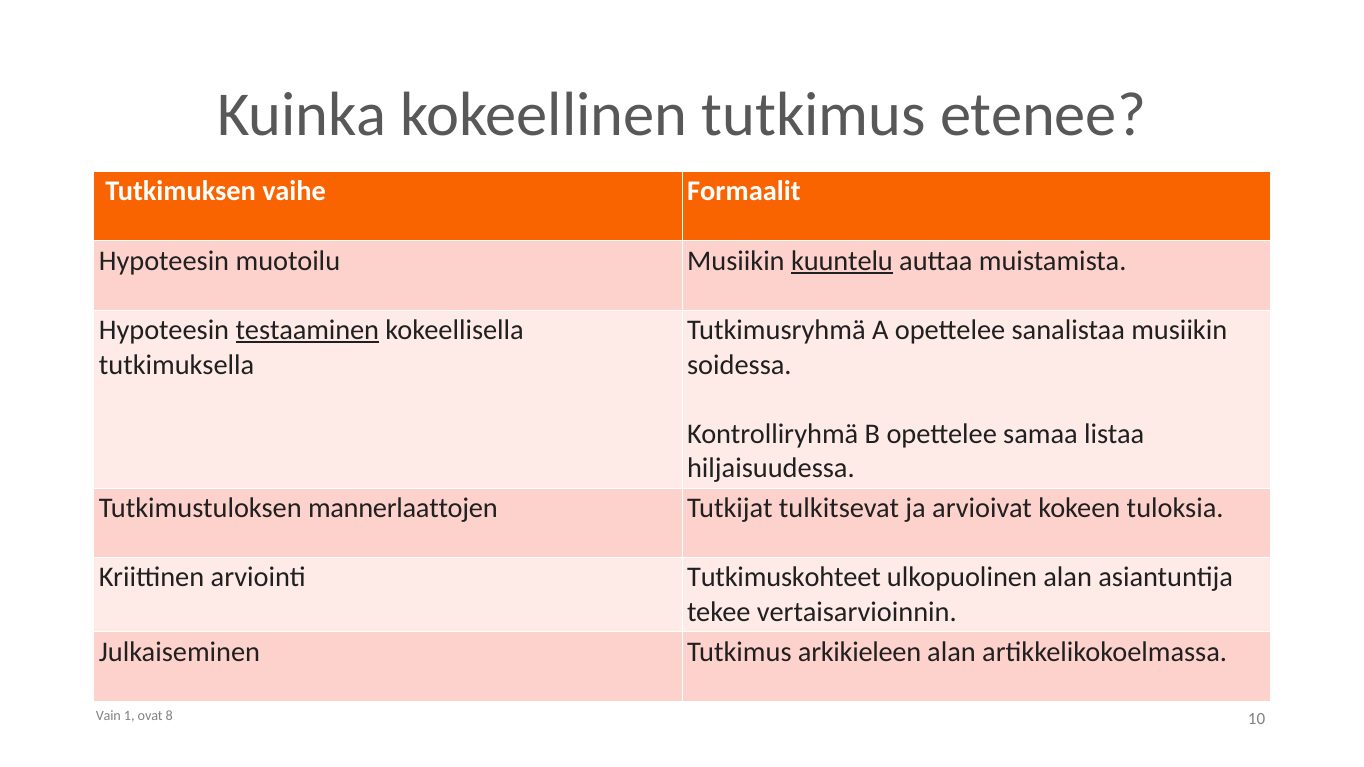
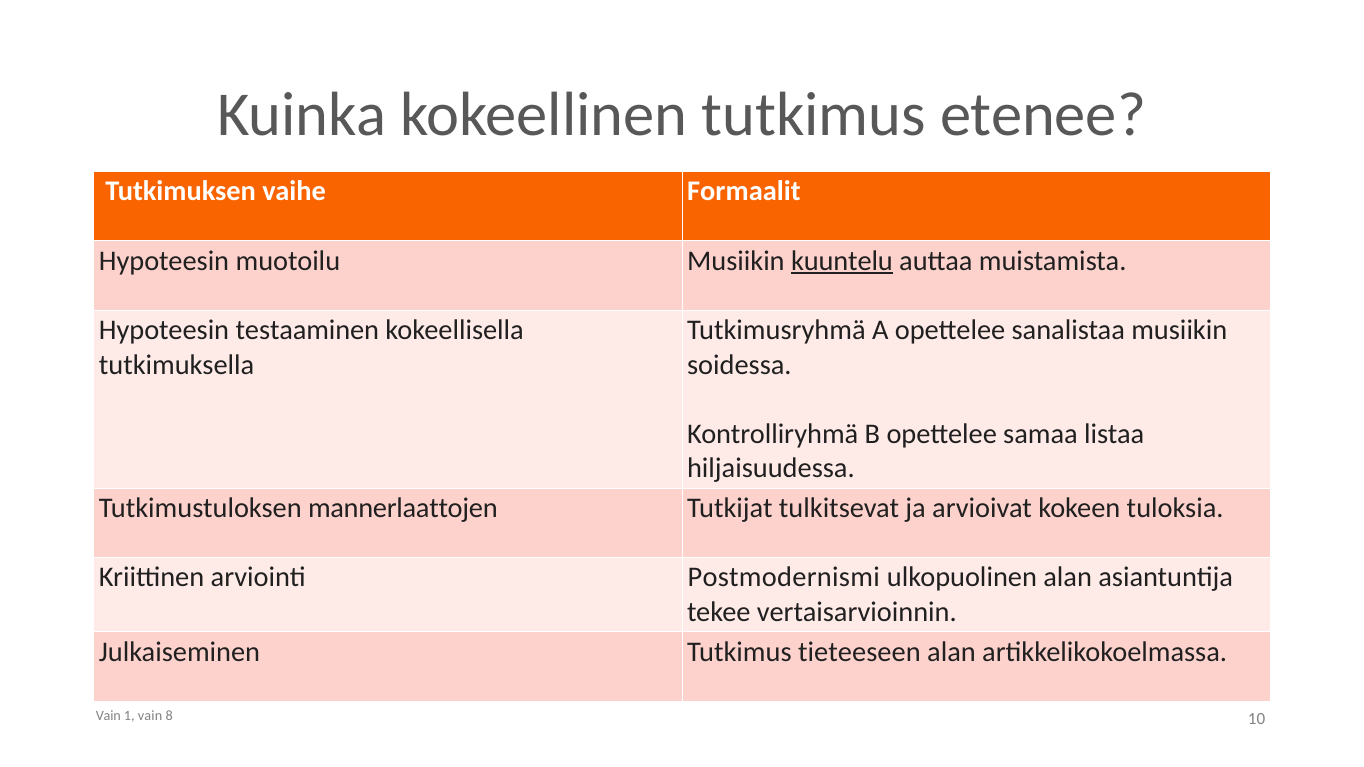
testaaminen underline: present -> none (307, 330)
Tutkimuskohteet: Tutkimuskohteet -> Postmodernismi (784, 578)
arkikieleen: arkikieleen -> tieteeseen (859, 652)
1 ovat: ovat -> vain (150, 716)
